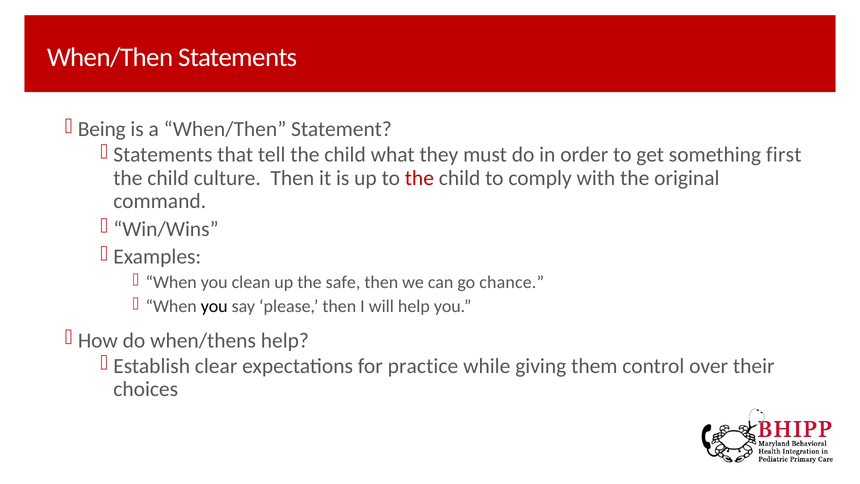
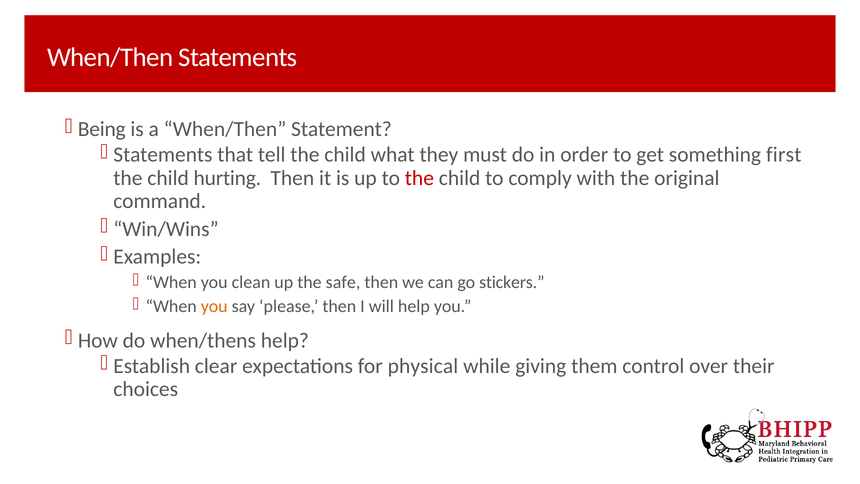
culture: culture -> hurting (227, 178)
chance: chance -> stickers (512, 282)
you colour: black -> orange (214, 306)
practice: practice -> physical (423, 366)
